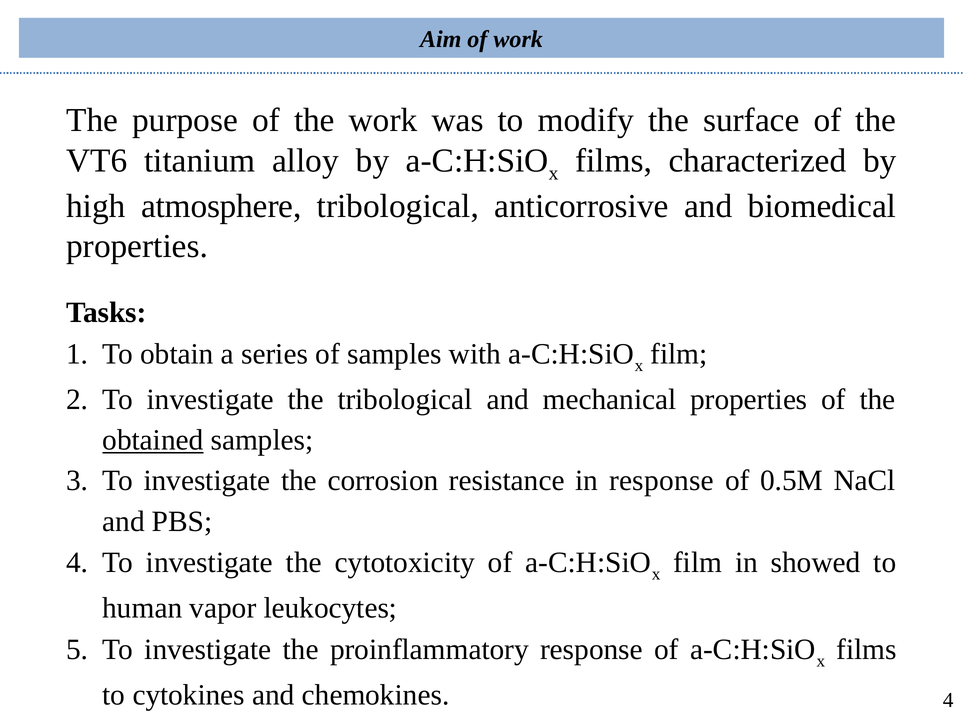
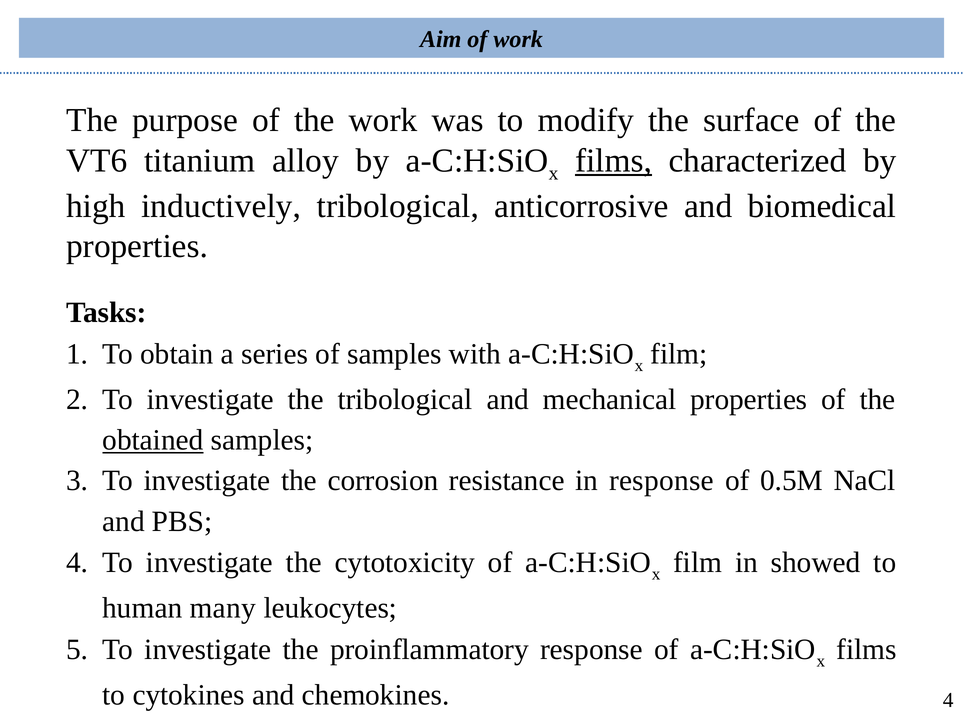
films underline: none -> present (613, 160)
atmosphere: atmosphere -> inductively (221, 206)
vapor: vapor -> many (223, 607)
